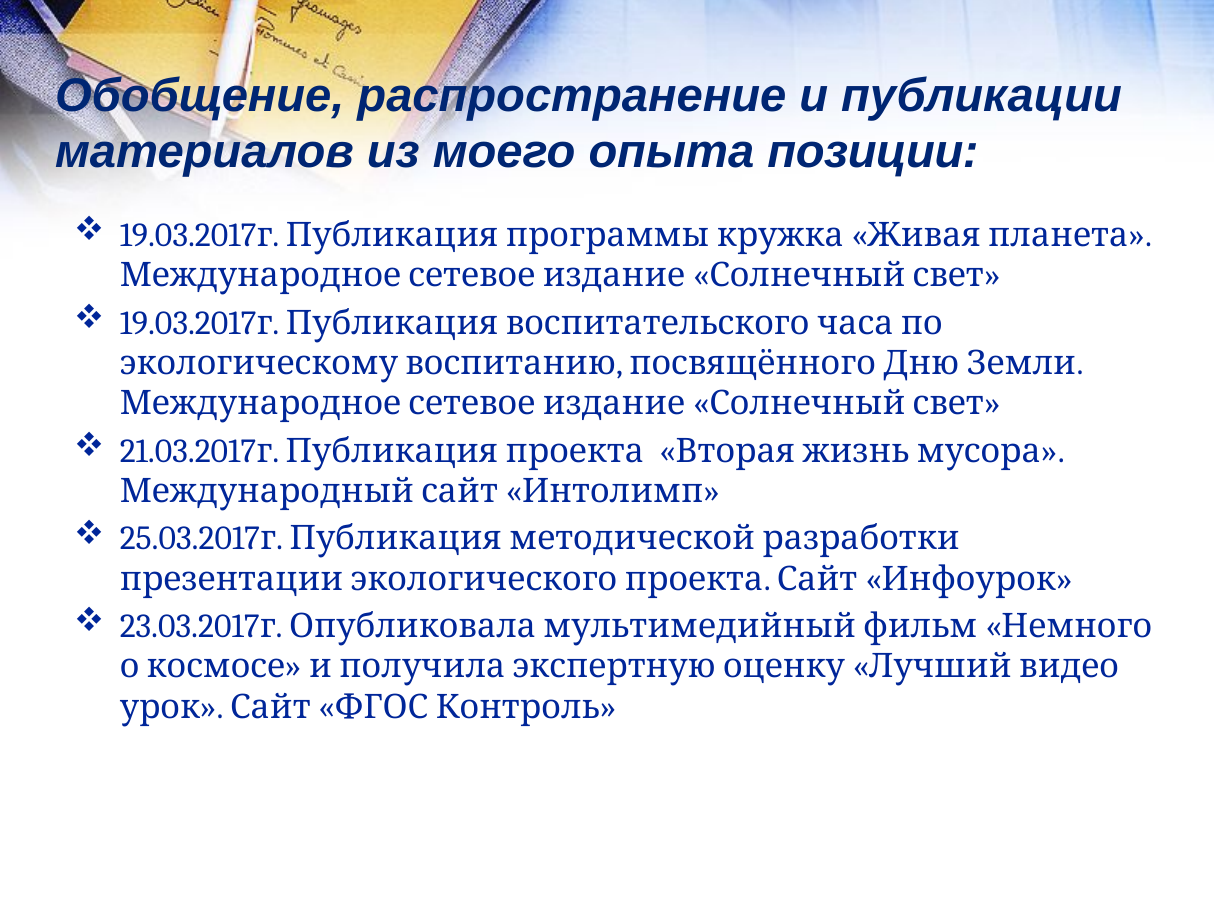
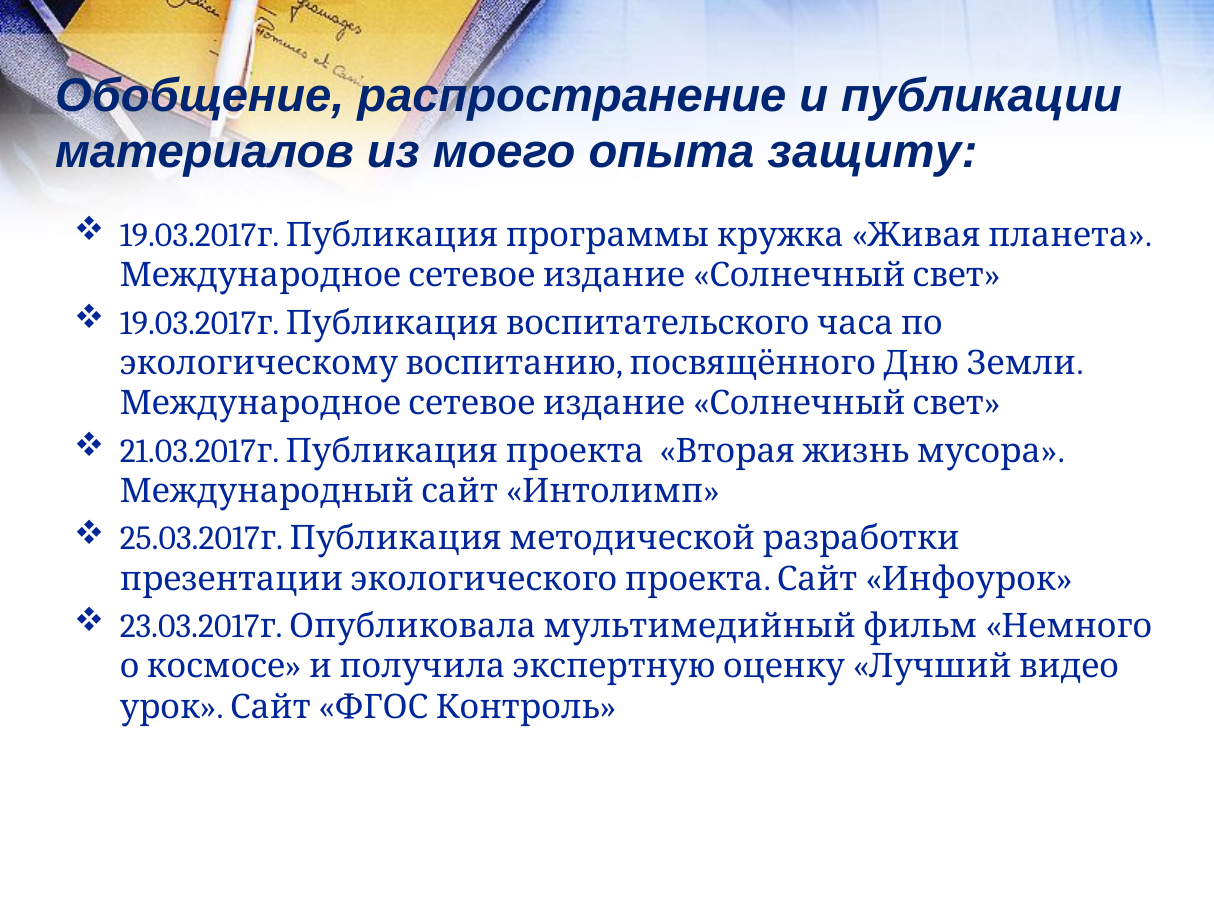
позиции: позиции -> защиту (873, 152)
